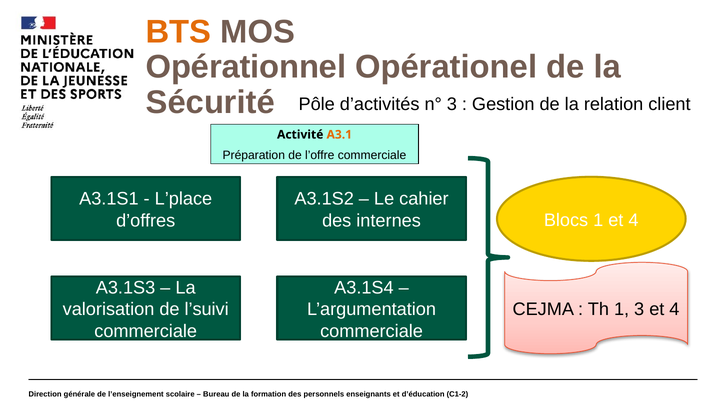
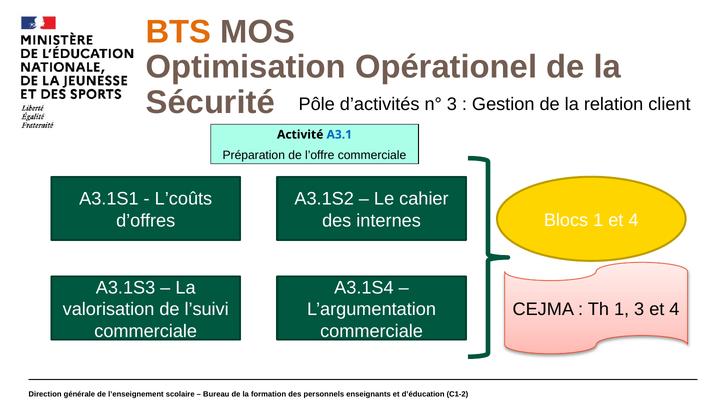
Opérationnel: Opérationnel -> Optimisation (246, 67)
A3.1 colour: orange -> blue (339, 135)
L’place: L’place -> L’coûts (183, 199)
